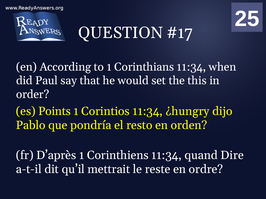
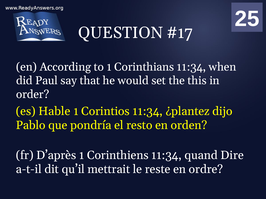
Points: Points -> Hable (54, 111)
¿hungry: ¿hungry -> ¿plantez (188, 111)
